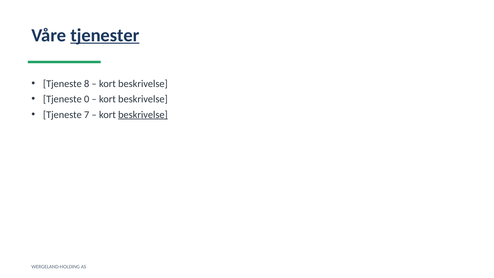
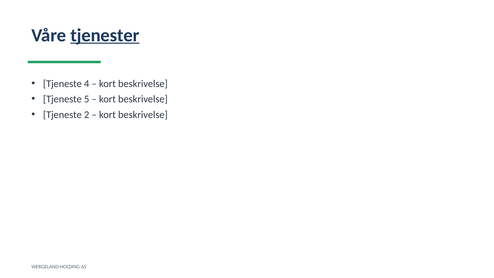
8: 8 -> 4 (87, 84)
0: 0 -> 5 (87, 99)
7: 7 -> 2 (87, 115)
beskrivelse underline: present -> none (143, 115)
